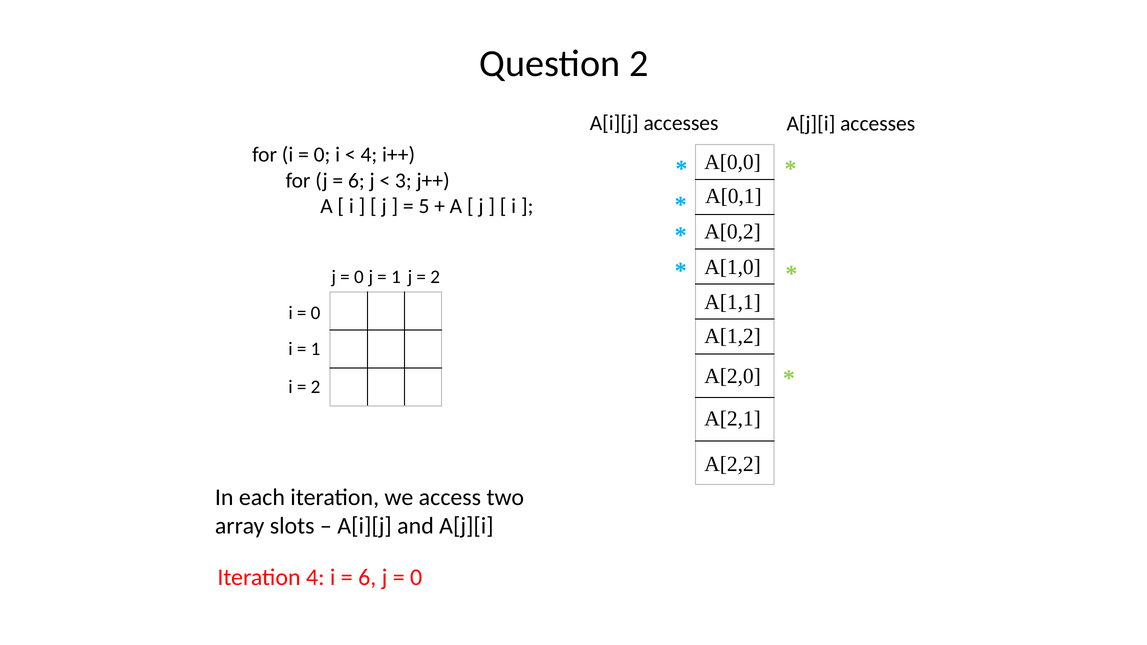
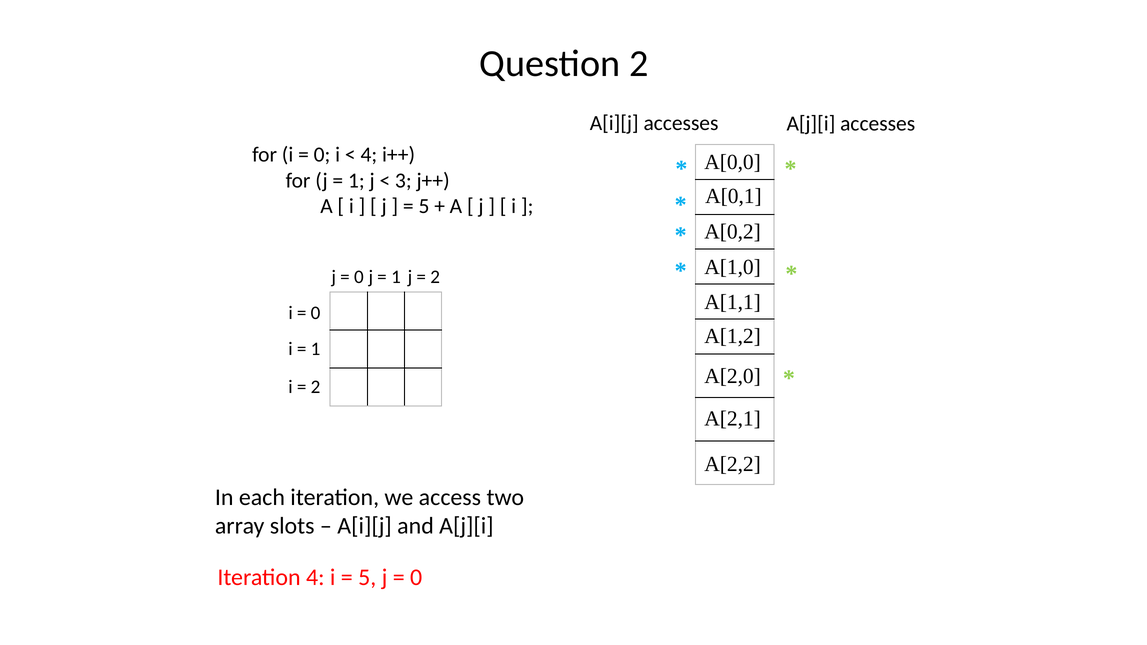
6: 6 -> 1 (356, 181)
6: 6 -> 5 (367, 578)
